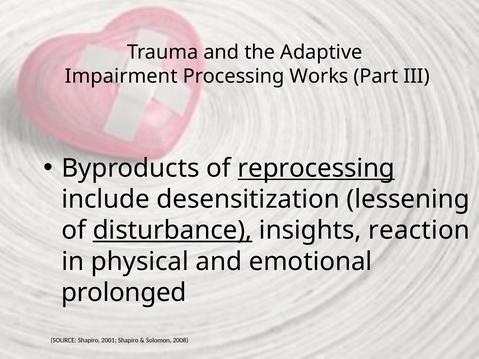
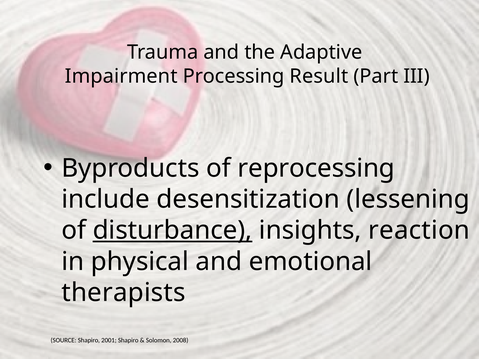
Works: Works -> Result (319, 76)
reprocessing underline: present -> none (316, 168)
prolonged: prolonged -> therapists (124, 293)
